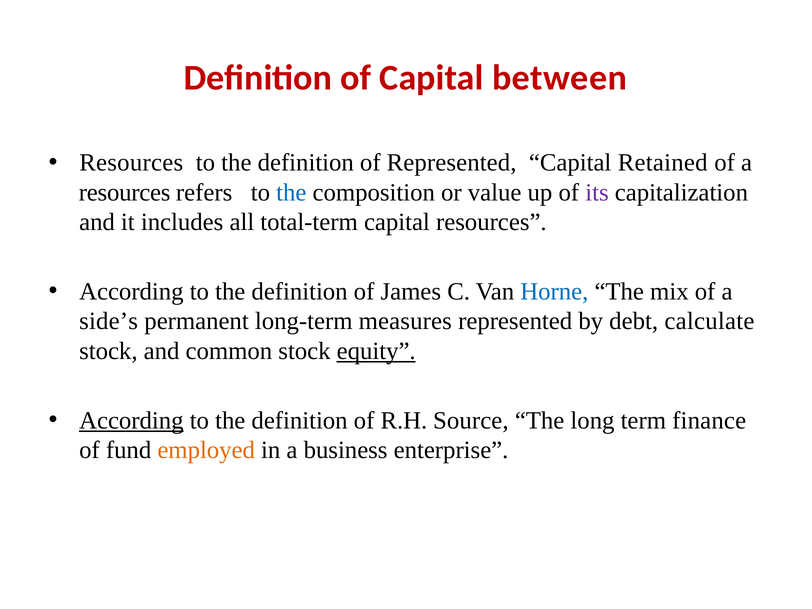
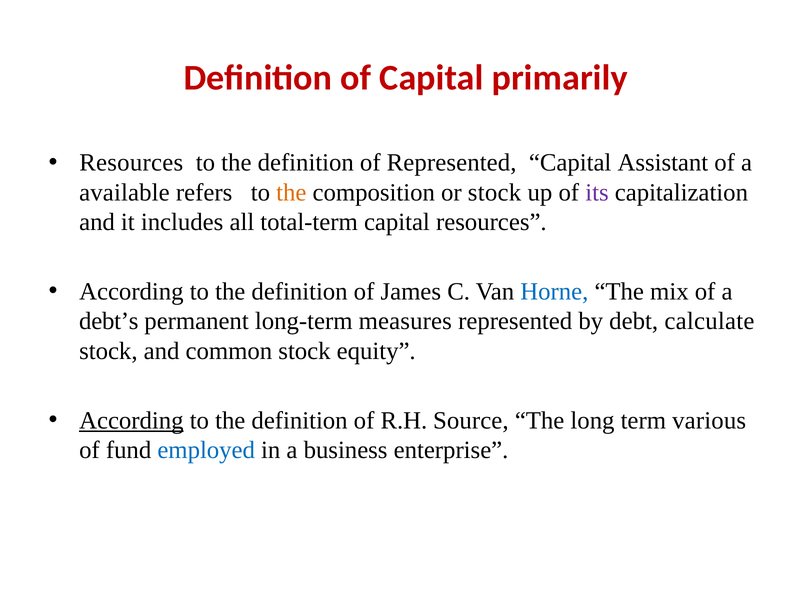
between: between -> primarily (560, 78)
Retained: Retained -> Assistant (663, 163)
resources: resources -> available (124, 192)
the colour: blue -> orange (291, 192)
or value: value -> stock (495, 192)
side’s: side’s -> debt’s (109, 321)
equity underline: present -> none (376, 351)
finance: finance -> various (709, 420)
employed colour: orange -> blue (206, 450)
